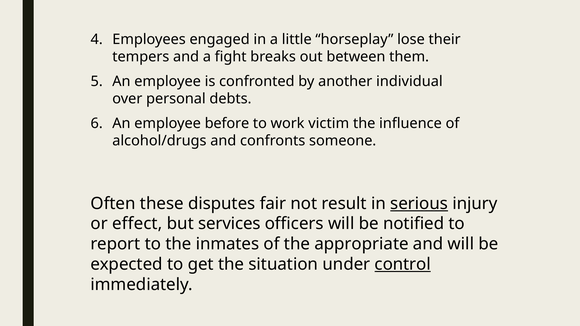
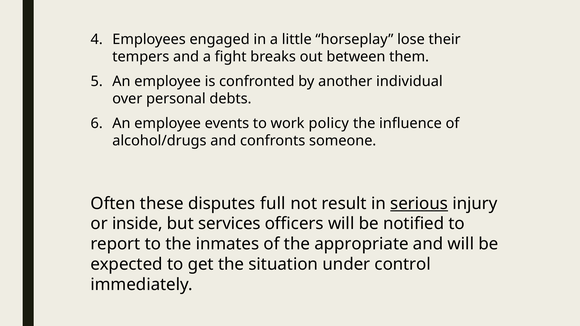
before: before -> events (227, 124)
victim: victim -> policy (329, 124)
fair: fair -> full (273, 204)
effect: effect -> inside (137, 224)
control underline: present -> none (403, 265)
